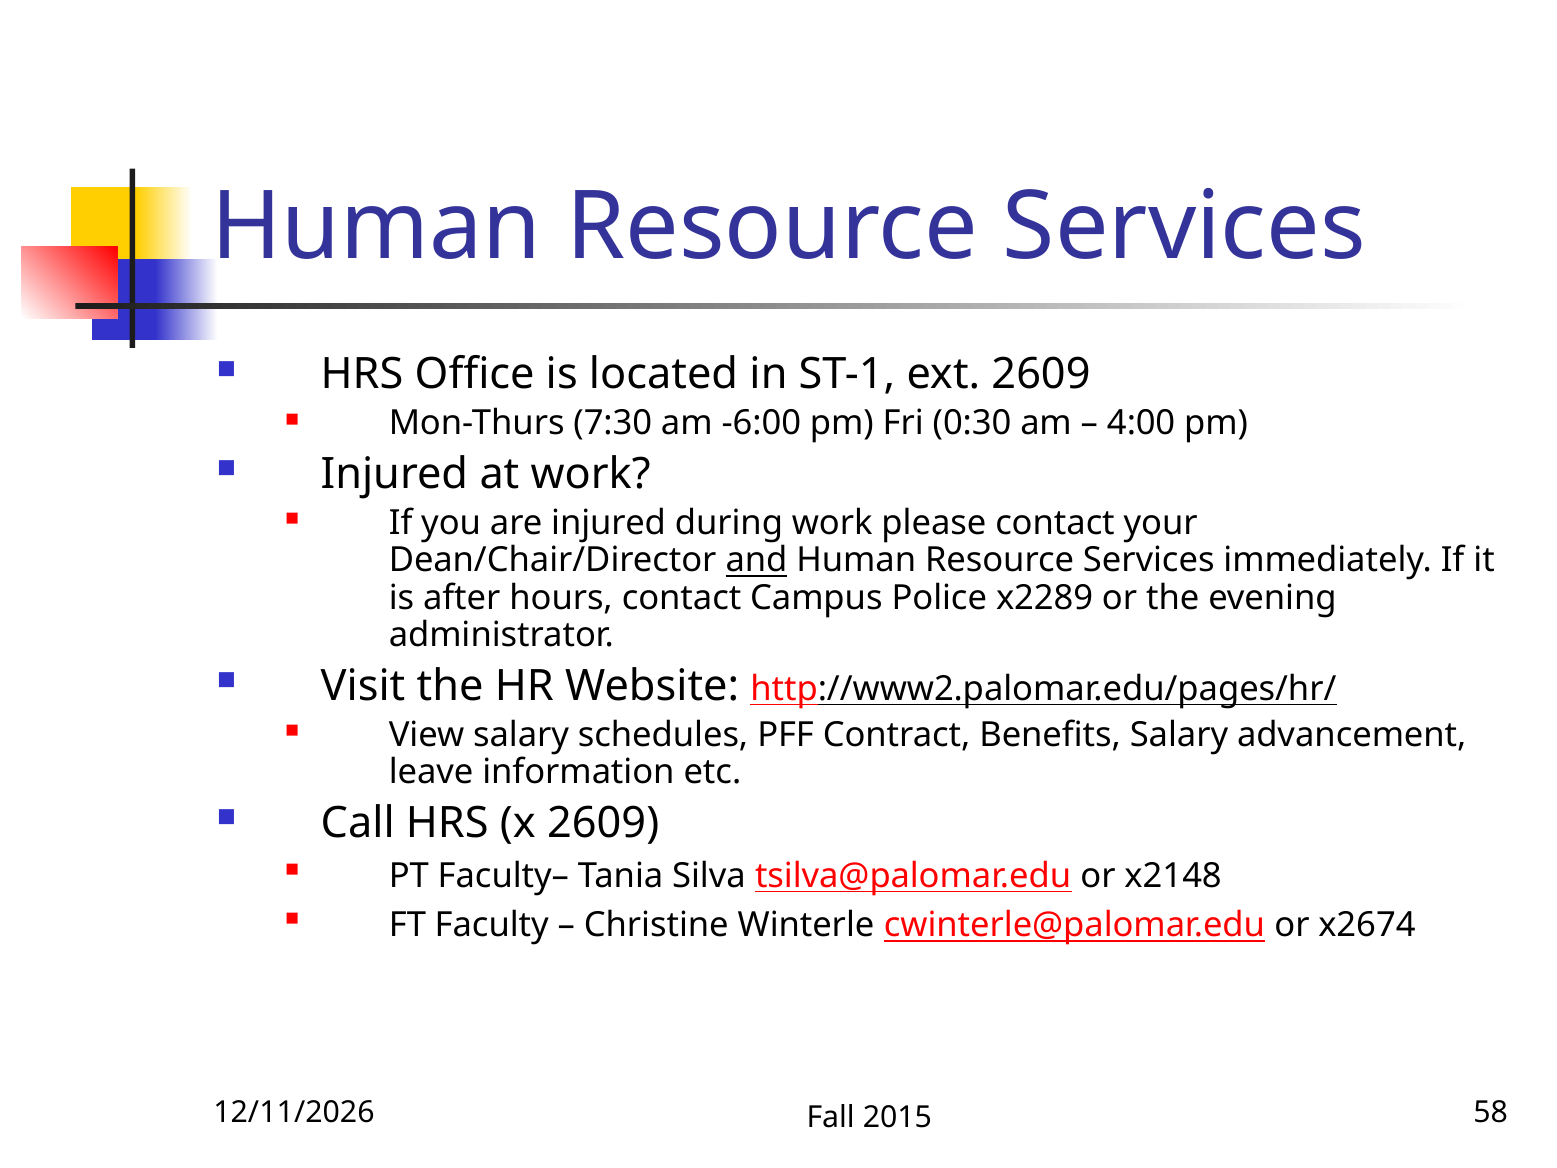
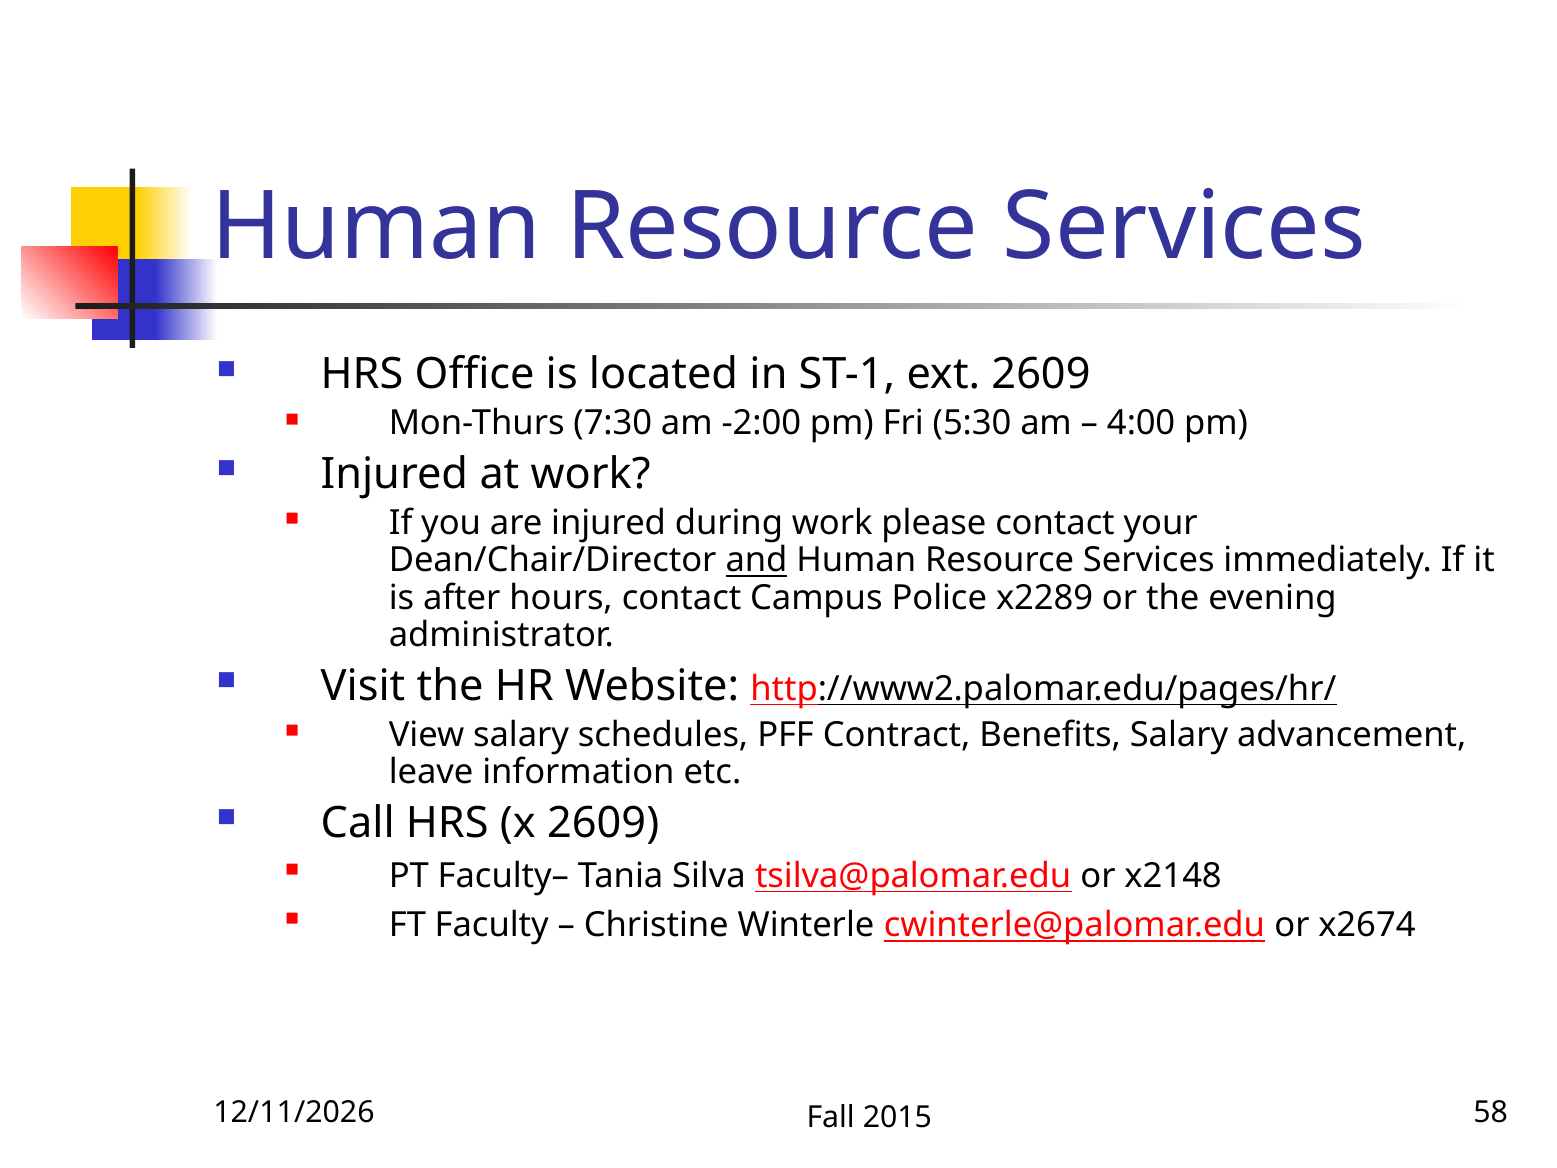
-6:00: -6:00 -> -2:00 (761, 423)
0:30: 0:30 -> 5:30 (972, 423)
